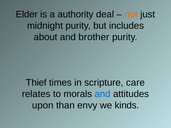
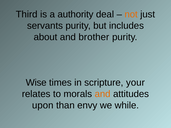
Elder: Elder -> Third (27, 14)
midnight: midnight -> servants (45, 26)
Thief: Thief -> Wise (36, 83)
care: care -> your (135, 83)
and colour: blue -> orange (103, 94)
kinds: kinds -> while (127, 106)
